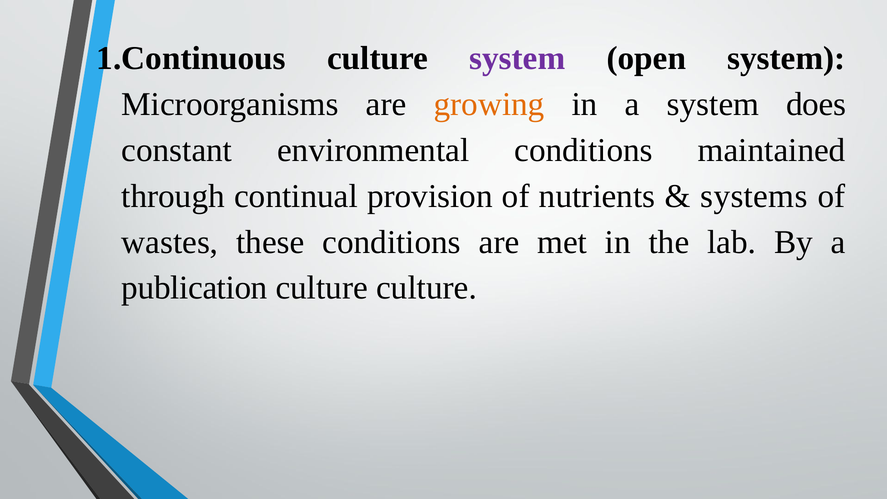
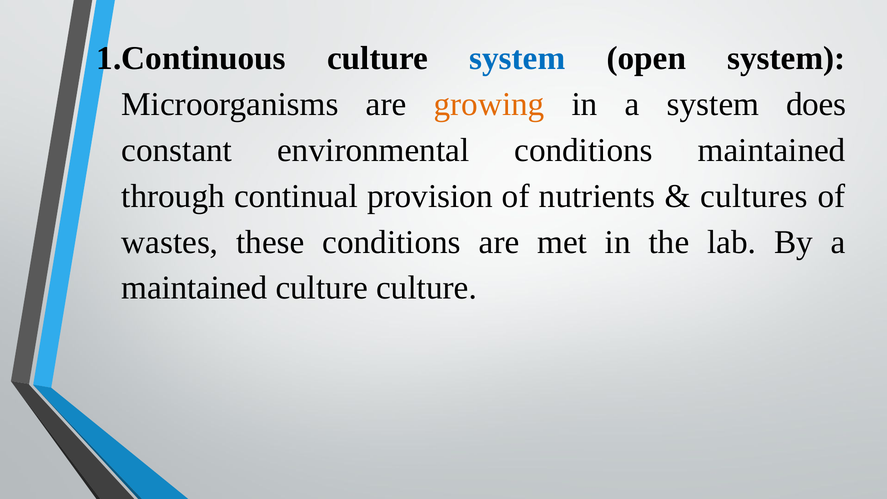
system colour: purple -> blue (517, 59)
systems: systems -> cultures (754, 196)
publication: publication -> maintained (194, 288)
